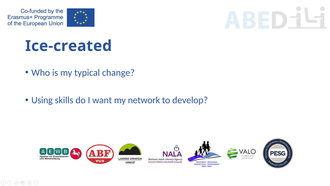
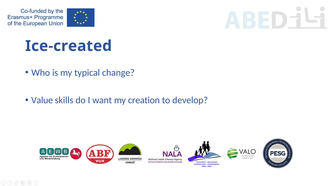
Using: Using -> Value (42, 100)
network: network -> creation (144, 100)
